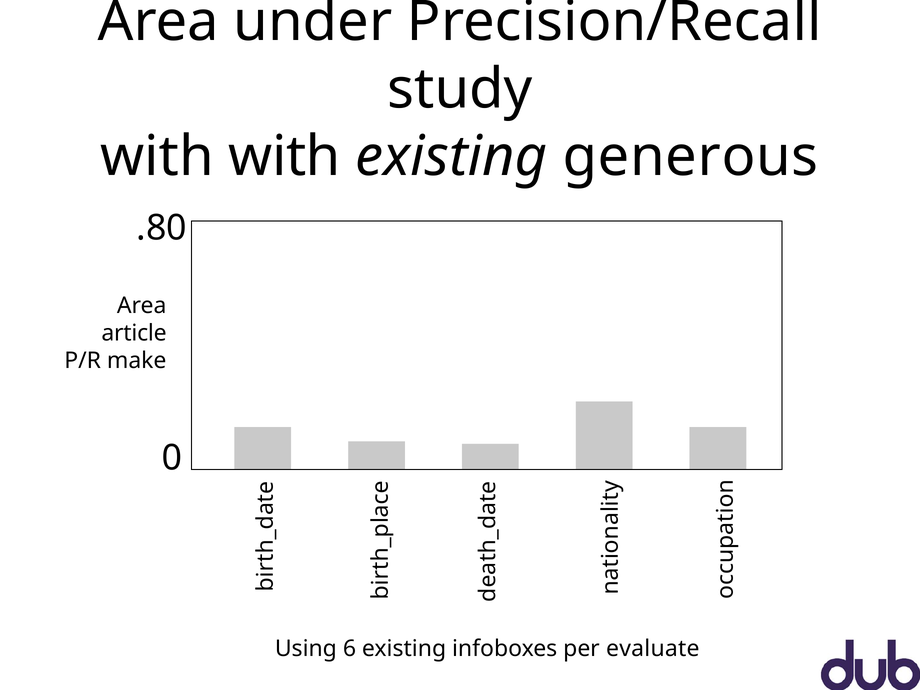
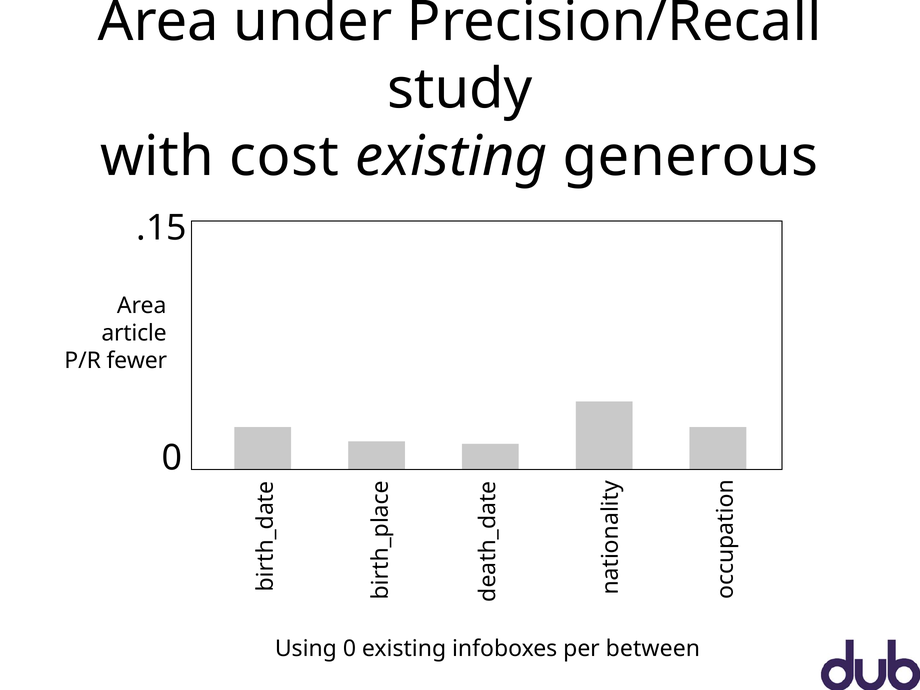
with with: with -> cost (284, 157)
.80: .80 -> .15 (162, 228)
make: make -> fewer (137, 361)
Using 6: 6 -> 0 (350, 649)
evaluate: evaluate -> between (653, 649)
